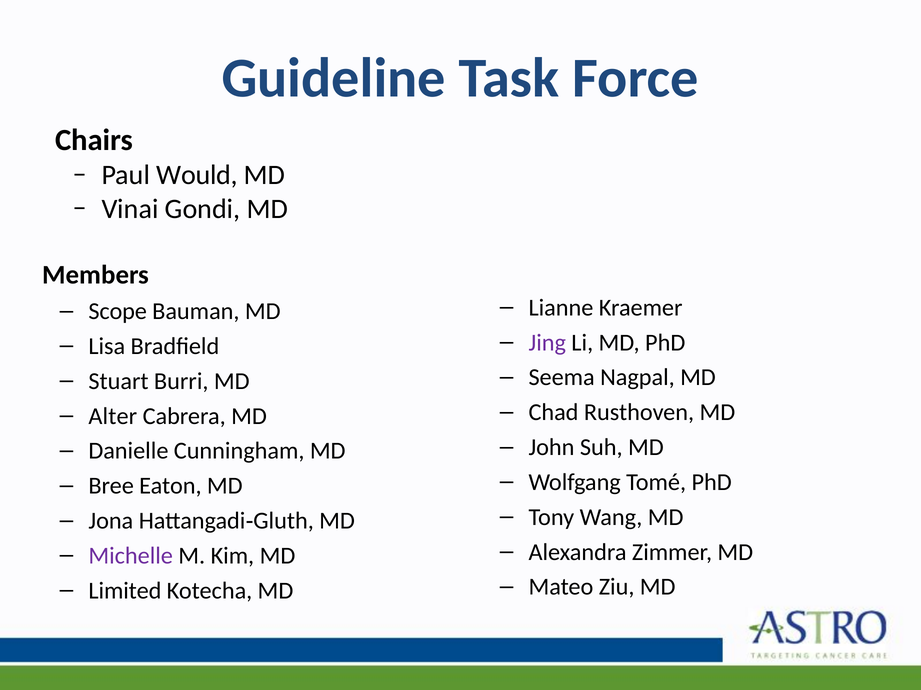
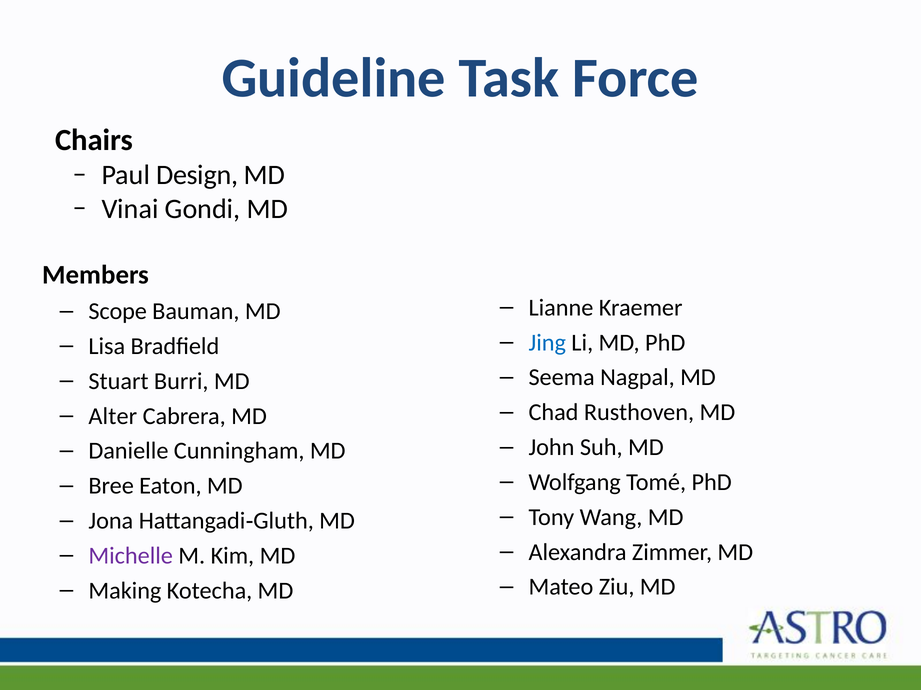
Would: Would -> Design (197, 175)
Jing colour: purple -> blue (547, 343)
Limited: Limited -> Making (125, 591)
